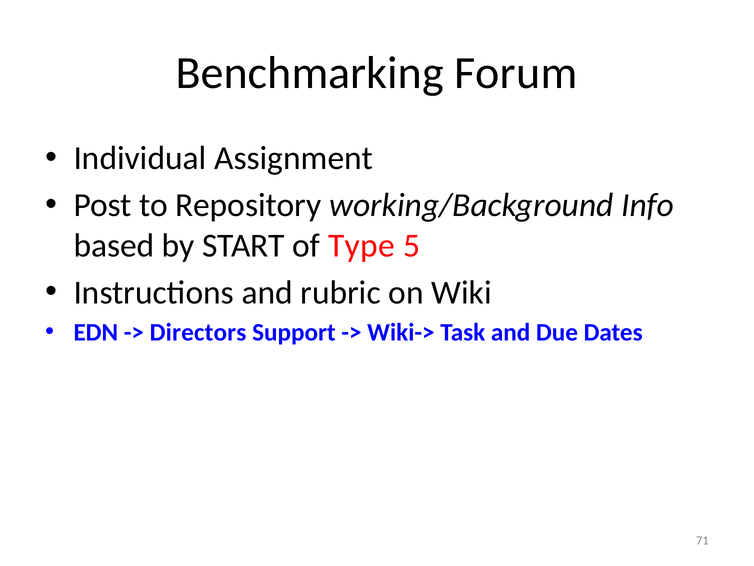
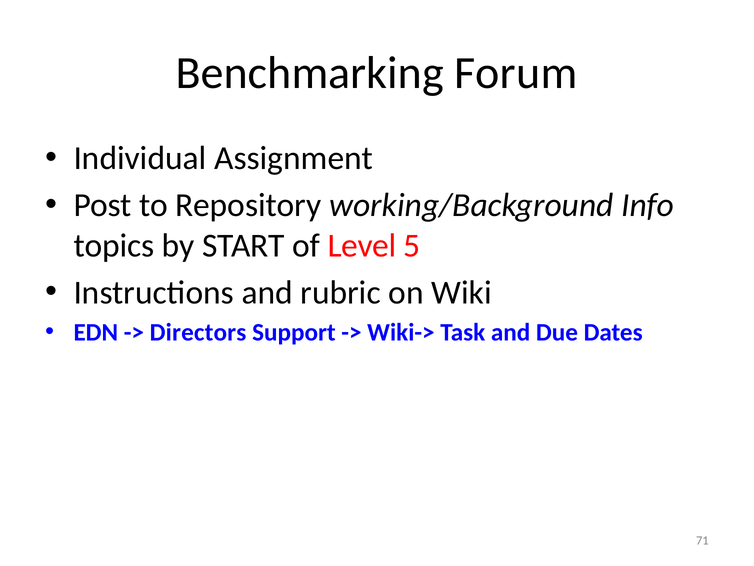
based: based -> topics (114, 245)
Type: Type -> Level (362, 245)
